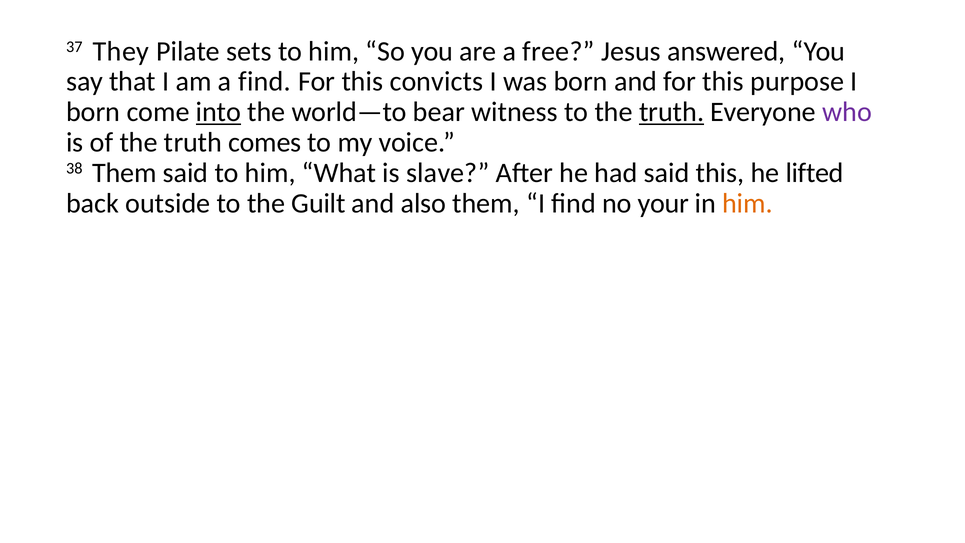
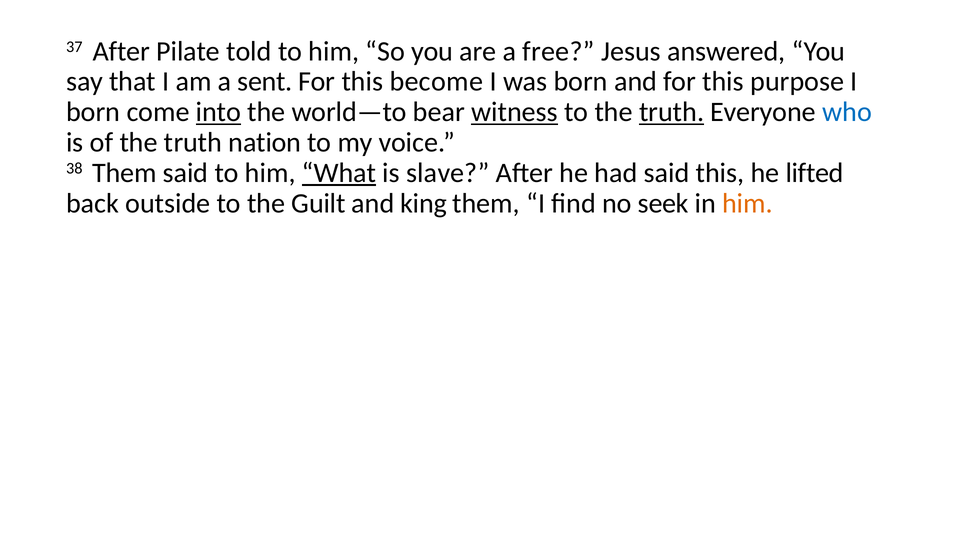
37 They: They -> After (121, 51)
sets: sets -> told (249, 51)
a find: find -> sent (265, 82)
convicts: convicts -> become (436, 82)
witness underline: none -> present (515, 112)
who colour: purple -> blue (847, 112)
comes: comes -> nation (265, 142)
What underline: none -> present (339, 173)
also: also -> king (424, 203)
your: your -> seek (663, 203)
